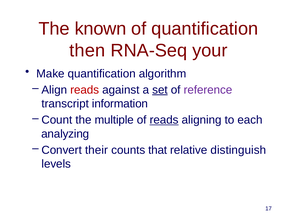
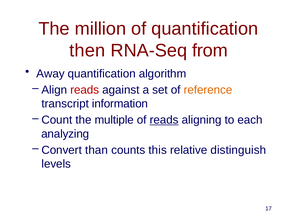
known: known -> million (100, 29)
your: your -> from (210, 51)
Make: Make -> Away (50, 74)
set underline: present -> none (160, 90)
reference colour: purple -> orange (208, 90)
their: their -> than (96, 150)
that: that -> this (158, 150)
